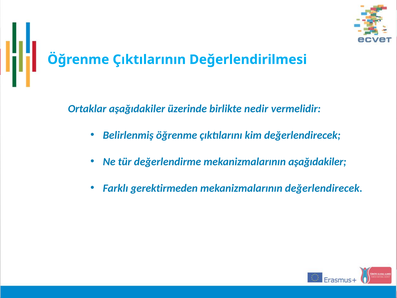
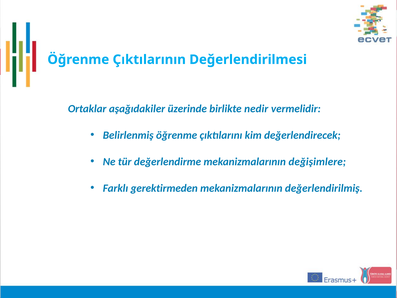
mekanizmalarının aşağıdakiler: aşağıdakiler -> değişimlere (317, 162)
mekanizmalarının değerlendirecek: değerlendirecek -> değerlendirilmiş (324, 188)
